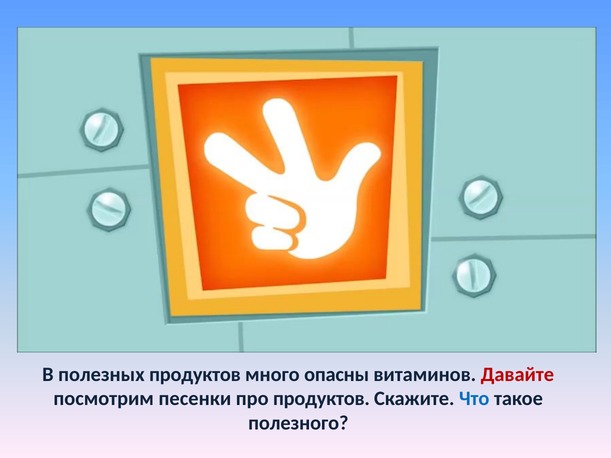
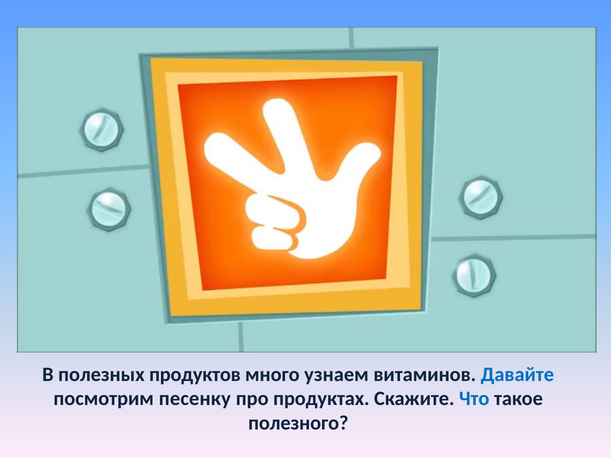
опасны: опасны -> узнаем (337, 375)
Давайте colour: red -> blue (517, 375)
песенки: песенки -> песенку (195, 399)
про продуктов: продуктов -> продуктах (321, 399)
